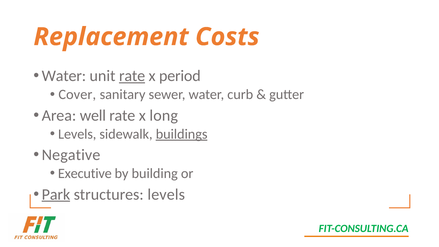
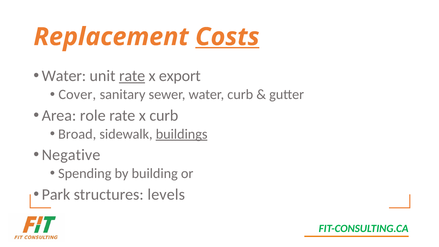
Costs underline: none -> present (227, 37)
period: period -> export (180, 76)
well: well -> role (93, 115)
x long: long -> curb (164, 115)
Levels: Levels -> Broad (77, 134)
Executive: Executive -> Spending (85, 173)
Park underline: present -> none (56, 194)
